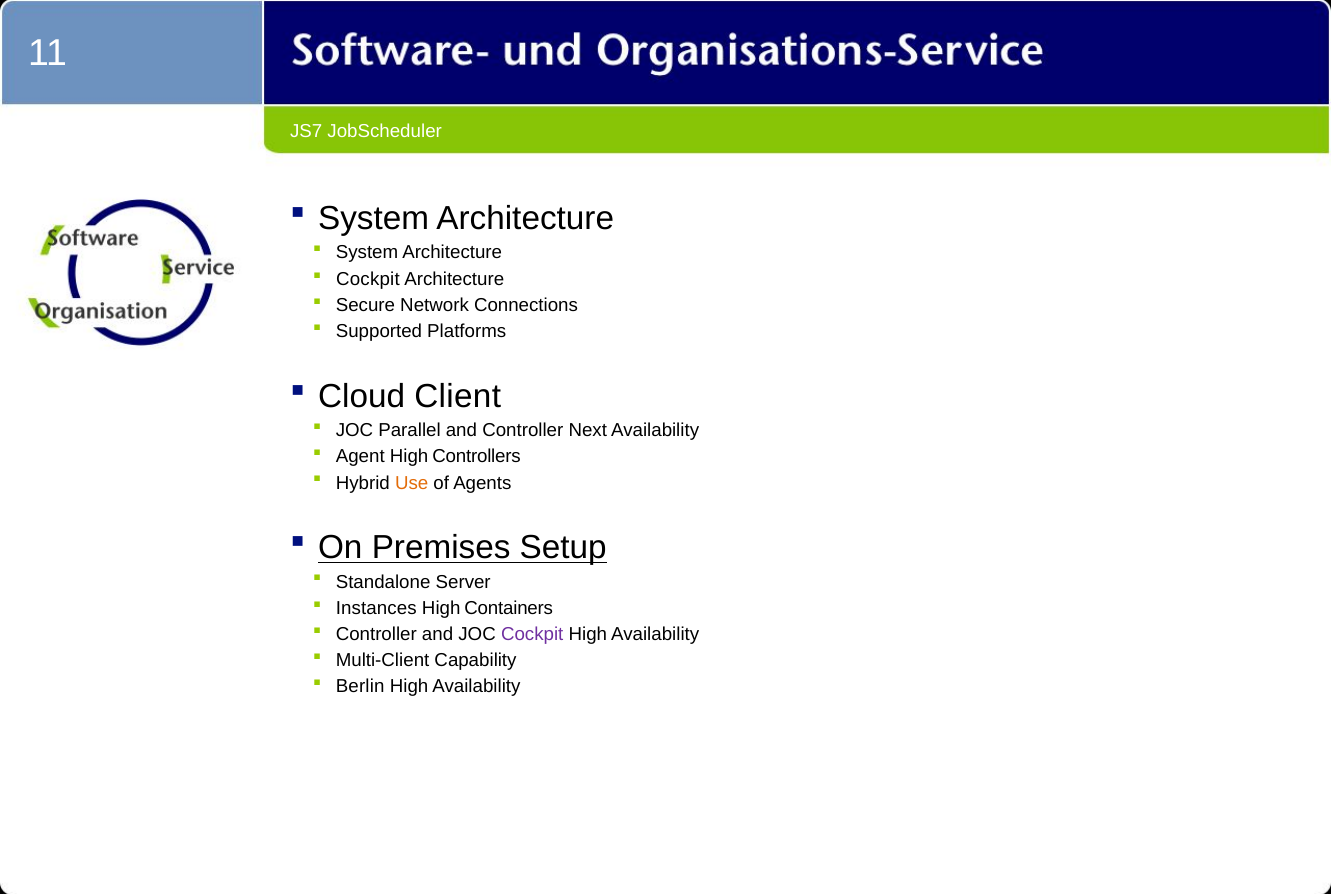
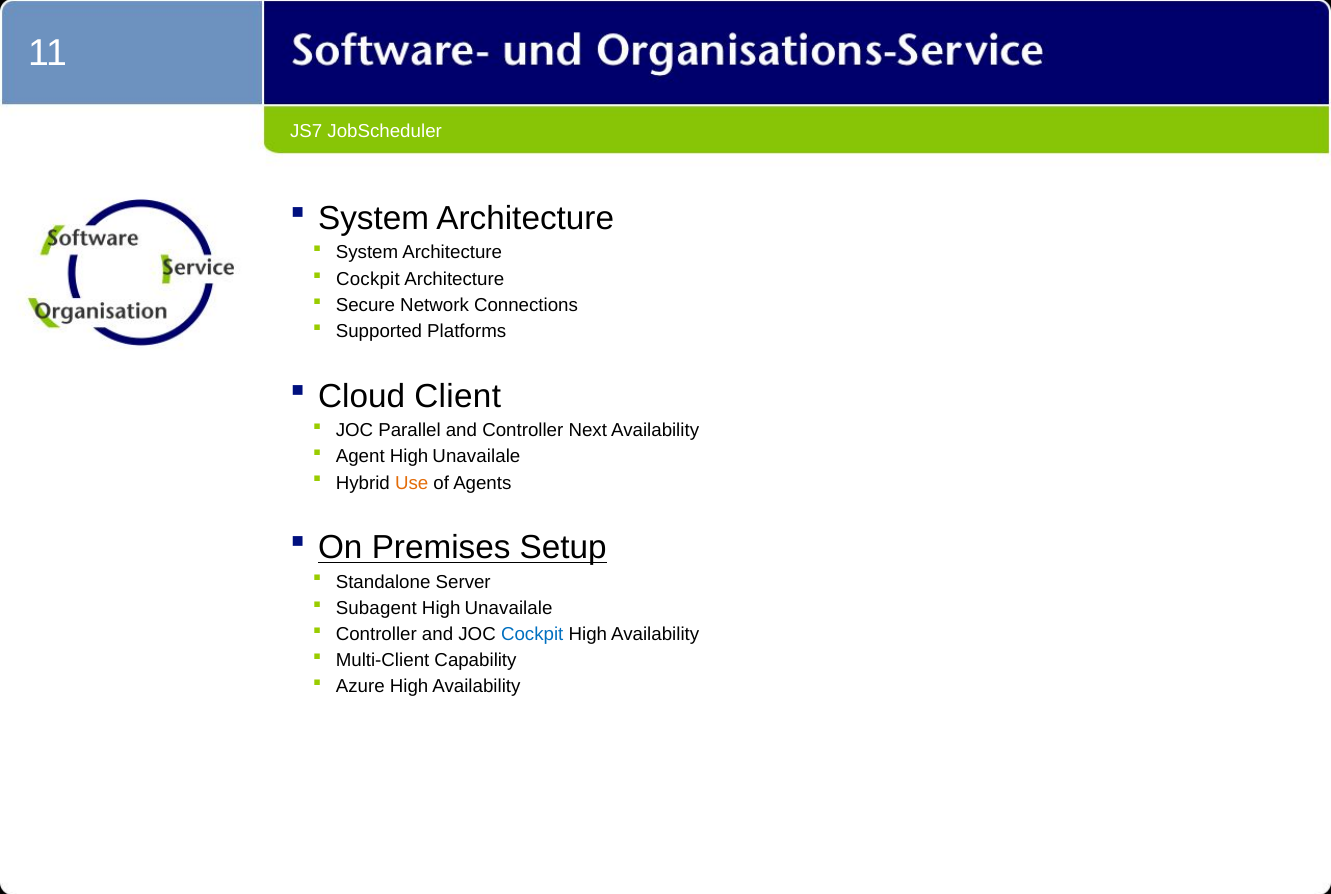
Agent High Controllers: Controllers -> Unavailale (476, 457)
Instances: Instances -> Subagent (376, 608)
Containers: Containers -> Unavailale (509, 608)
Cockpit colour: purple -> blue (532, 634)
Berlin: Berlin -> Azure (360, 687)
